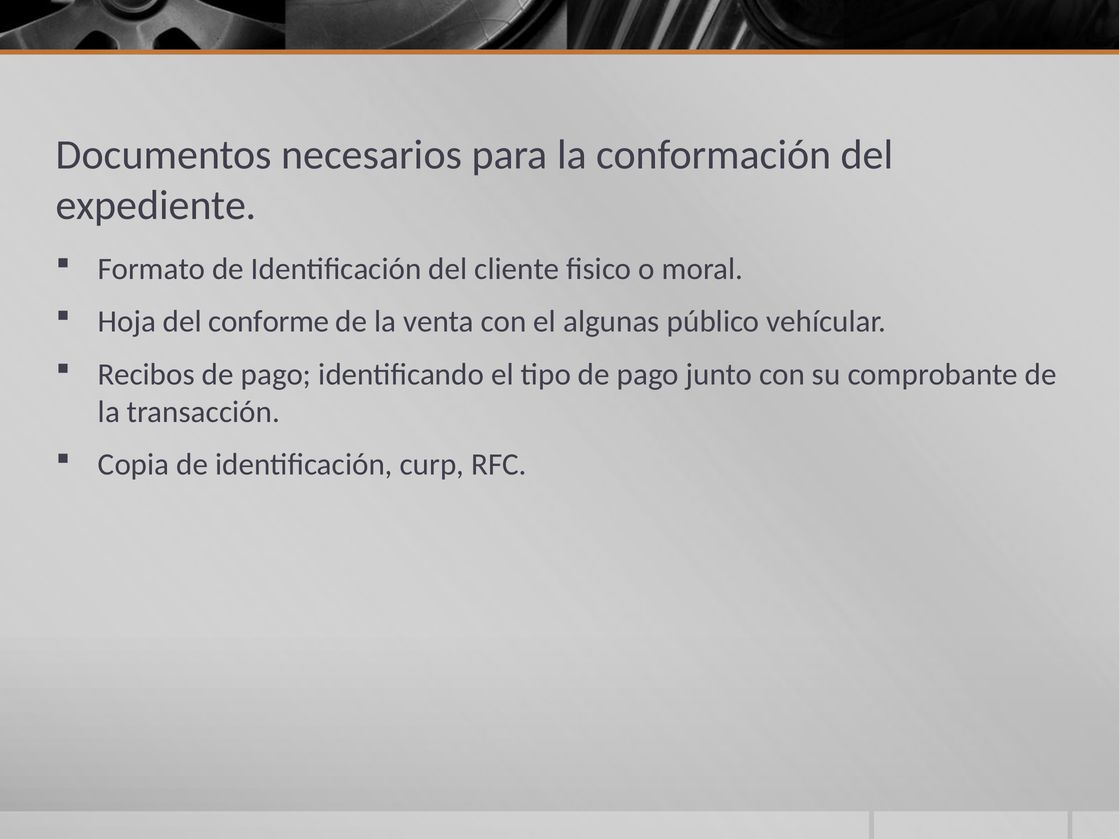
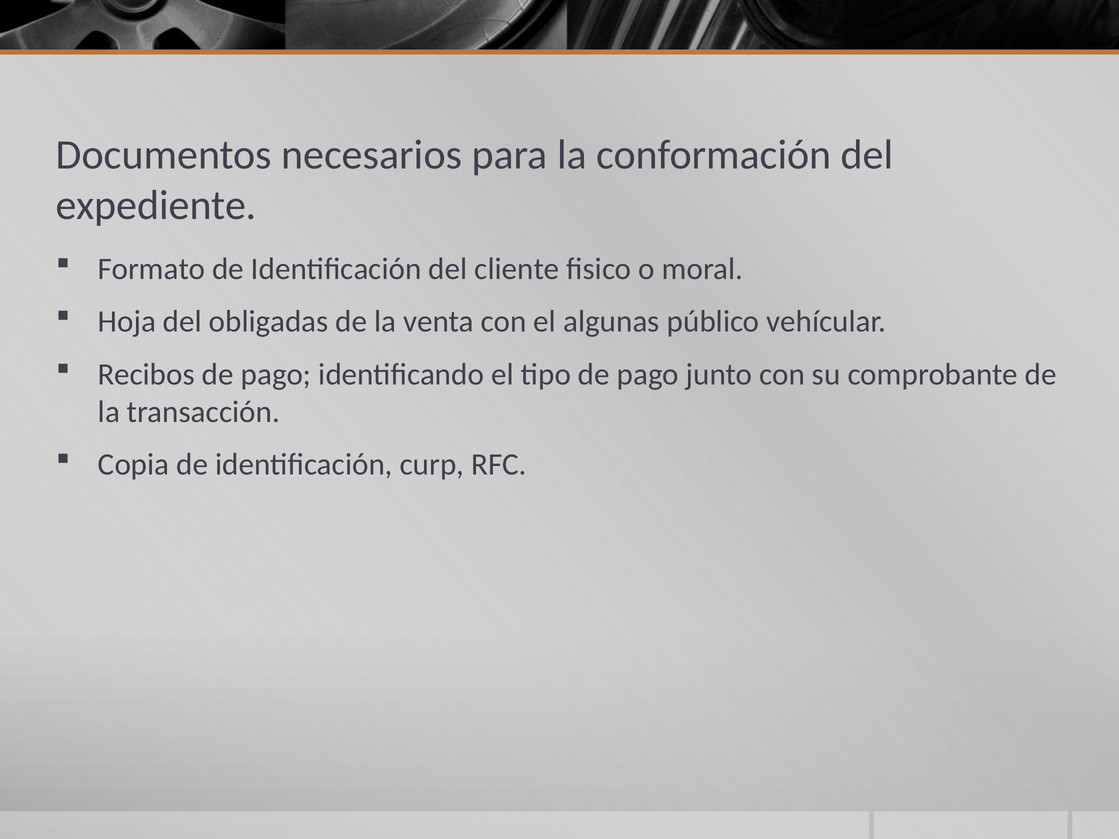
conforme: conforme -> obligadas (269, 322)
